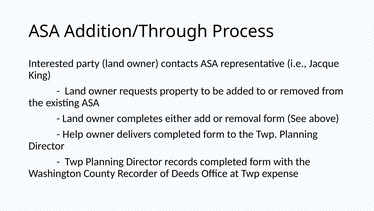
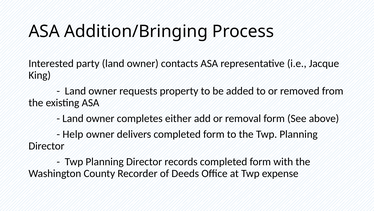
Addition/Through: Addition/Through -> Addition/Bringing (136, 31)
